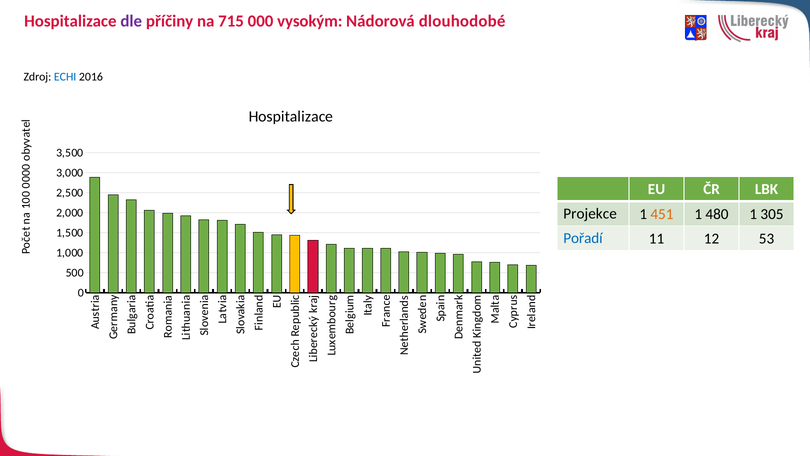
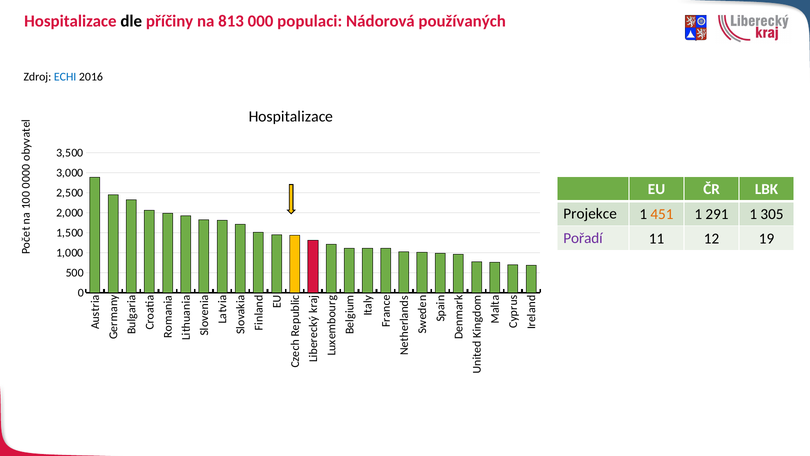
dle colour: purple -> black (131, 21)
715: 715 -> 813 (231, 21)
vysokým: vysokým -> populaci (310, 21)
dlouhodobé: dlouhodobé -> používaných (462, 21)
480: 480 -> 291 (717, 214)
Pořadí colour: blue -> purple (583, 238)
53: 53 -> 19 (767, 238)
